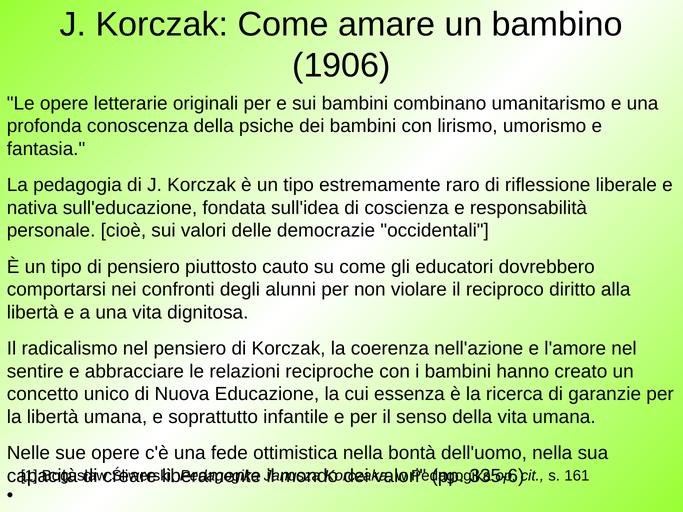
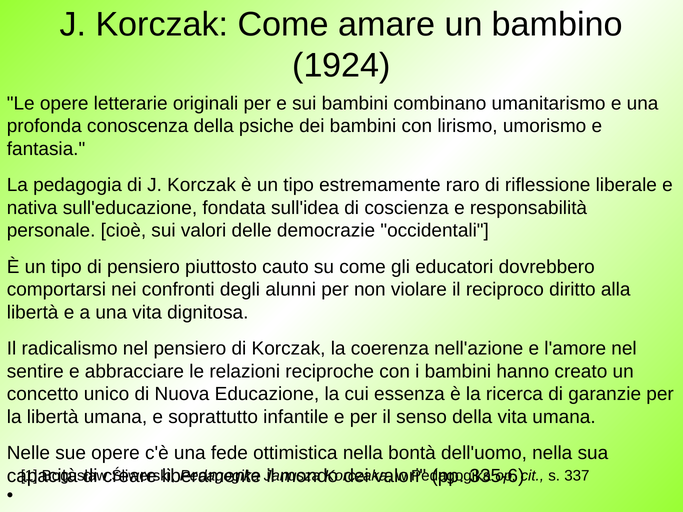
1906: 1906 -> 1924 (341, 66)
161: 161 -> 337 (577, 476)
